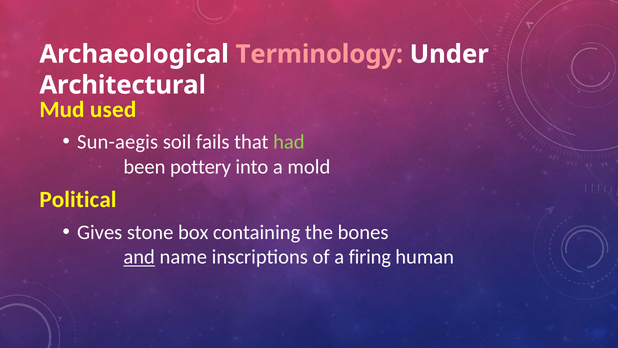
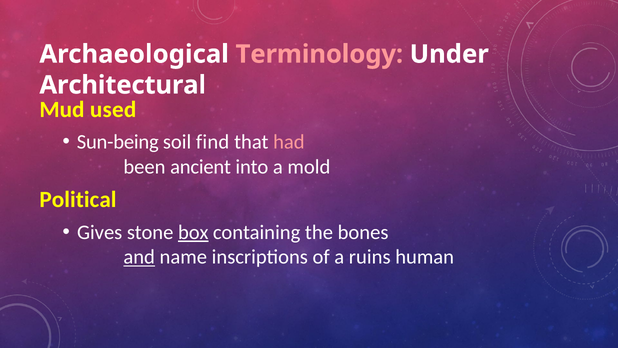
Sun-aegis: Sun-aegis -> Sun-being (118, 142)
fails: fails -> find (213, 142)
had colour: light green -> pink (289, 142)
pottery: pottery -> ancient (201, 167)
box underline: none -> present (193, 232)
firing: firing -> ruins (370, 257)
